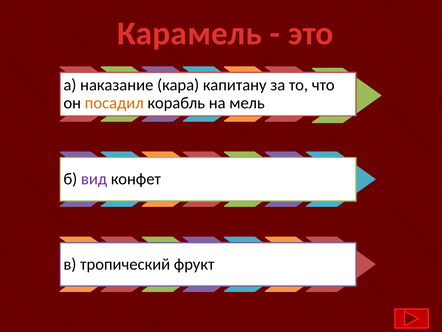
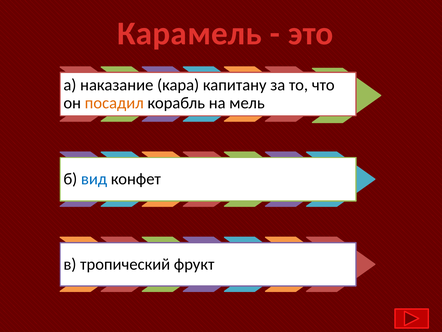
вид colour: purple -> blue (94, 179)
